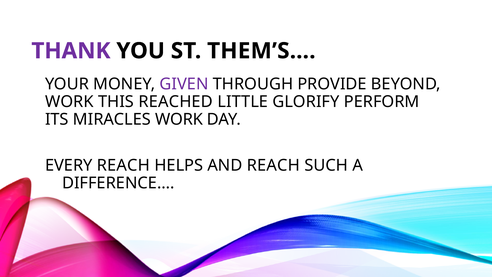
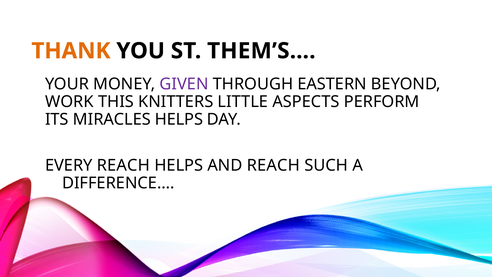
THANK colour: purple -> orange (71, 51)
PROVIDE: PROVIDE -> EASTERN (332, 84)
REACHED: REACHED -> KNITTERS (176, 102)
GLORIFY: GLORIFY -> ASPECTS (306, 102)
MIRACLES WORK: WORK -> HELPS (179, 119)
